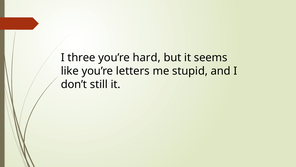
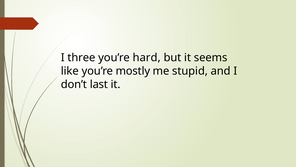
letters: letters -> mostly (133, 71)
still: still -> last (99, 84)
